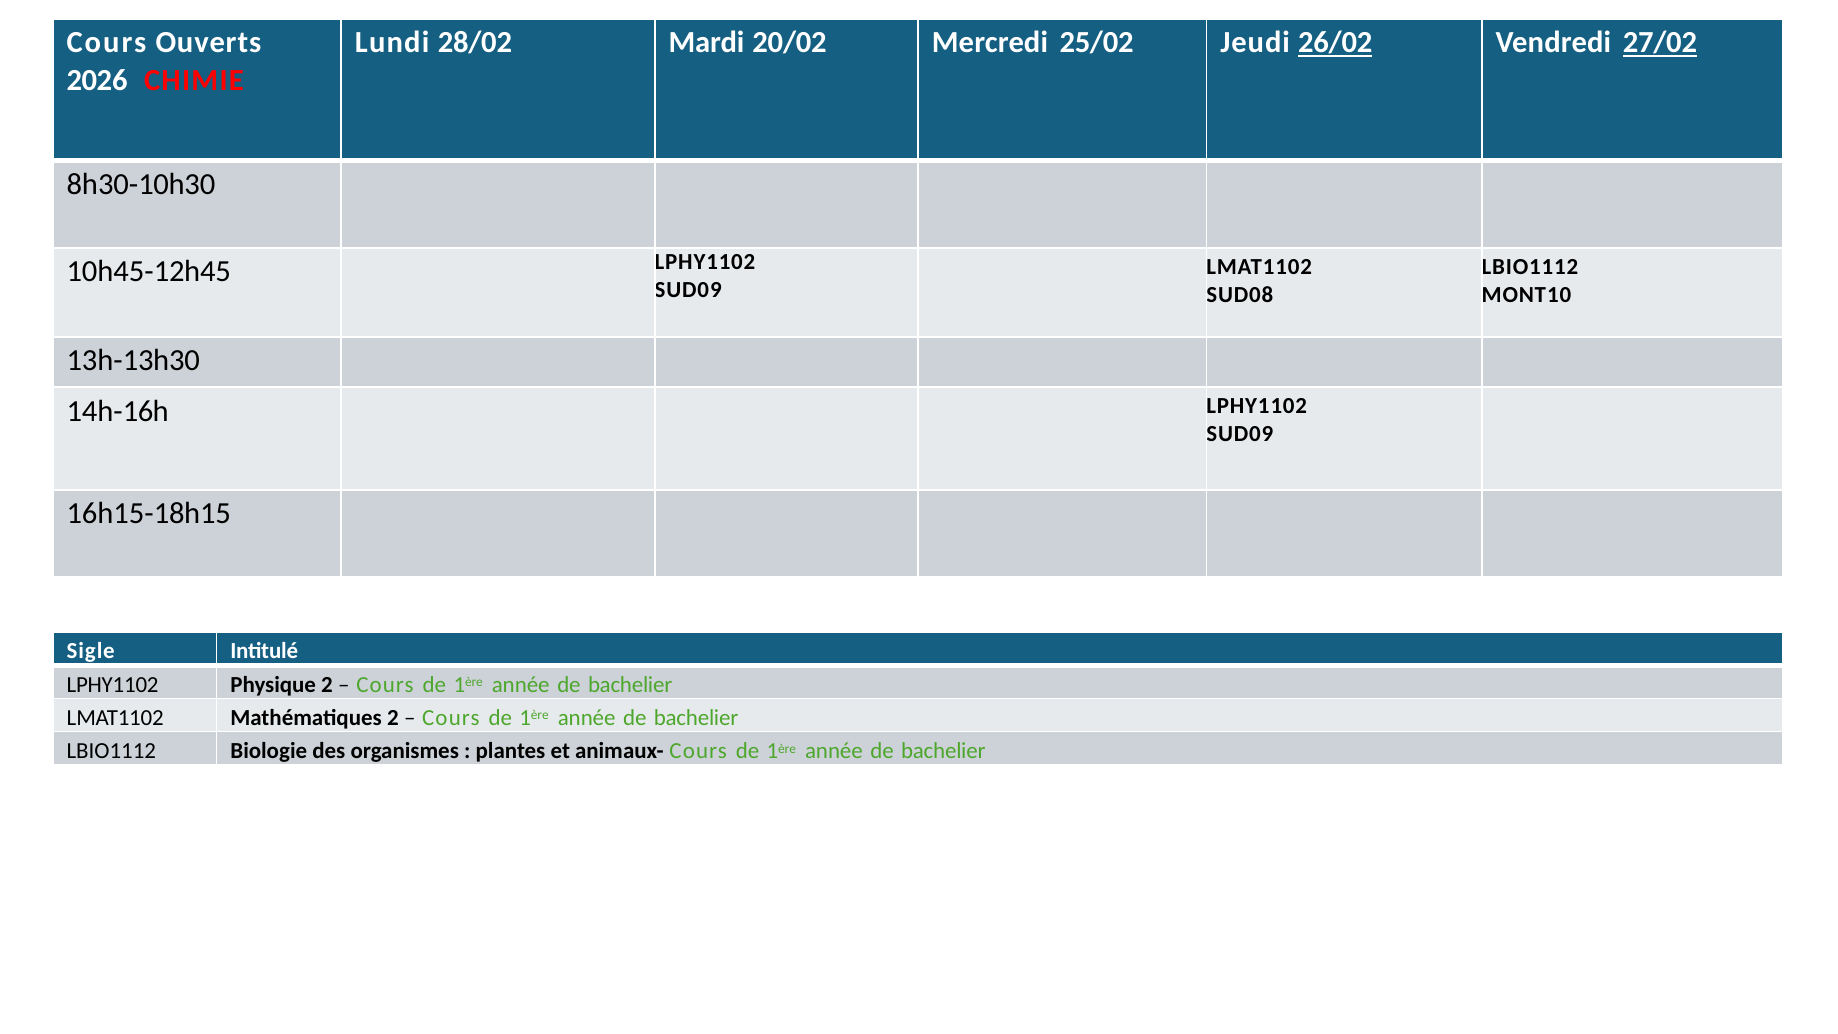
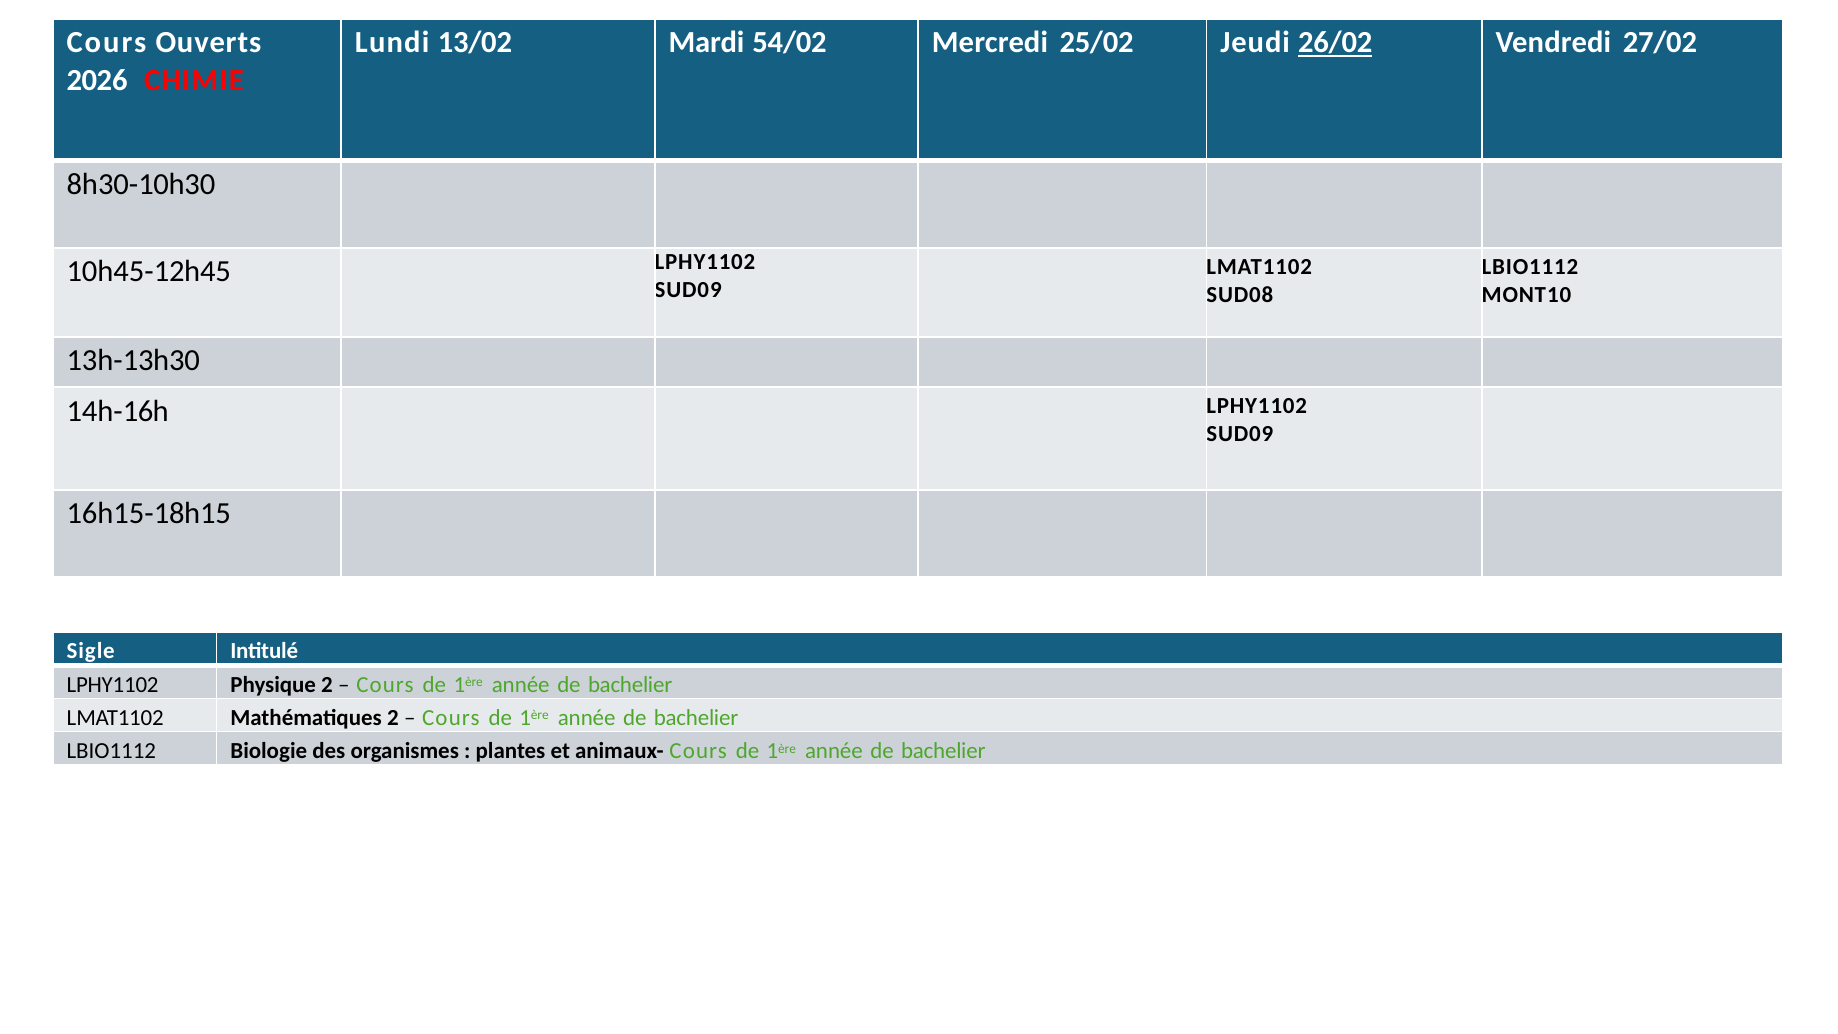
28/02: 28/02 -> 13/02 (475, 43)
20/02: 20/02 -> 54/02 (790, 43)
27/02 underline: present -> none (1660, 43)
